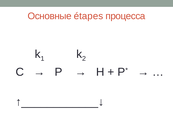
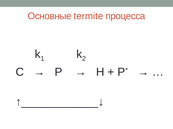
étapes: étapes -> termite (88, 16)
